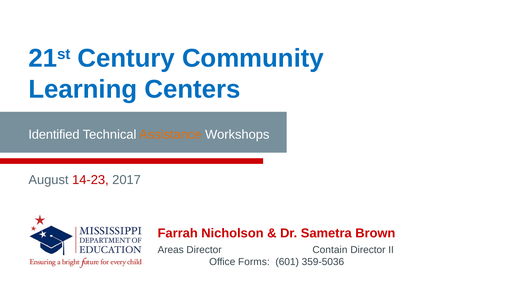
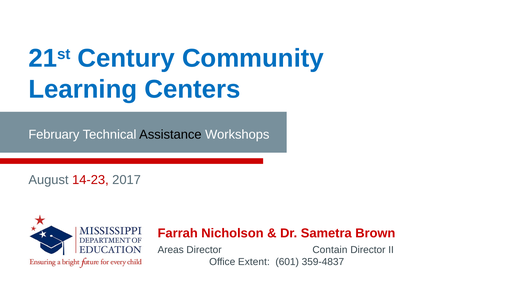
Identified: Identified -> February (54, 135)
Assistance colour: orange -> black (170, 135)
Forms: Forms -> Extent (254, 262)
359-5036: 359-5036 -> 359-4837 (323, 262)
